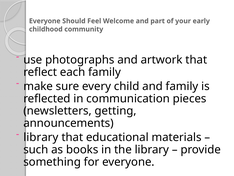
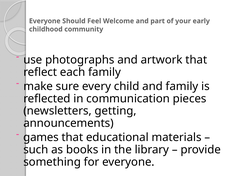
library: library -> games (41, 137)
